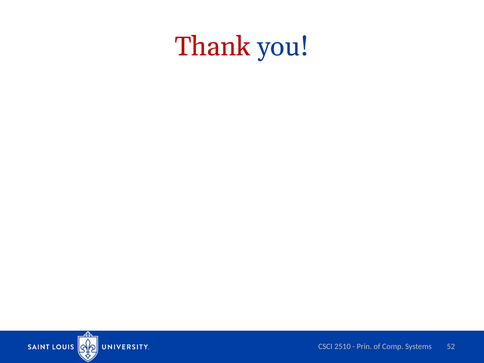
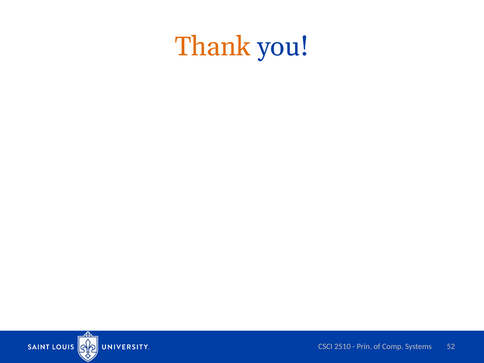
Thank colour: red -> orange (213, 47)
